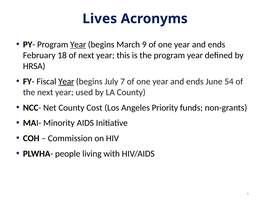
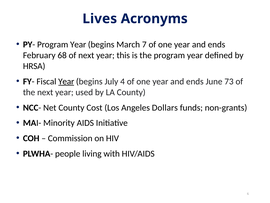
Year underline: present -> none (78, 44)
9: 9 -> 7 (144, 44)
18: 18 -> 68 (62, 55)
7: 7 -> 4 (123, 81)
54: 54 -> 73 (229, 81)
Priority: Priority -> Dollars (165, 107)
